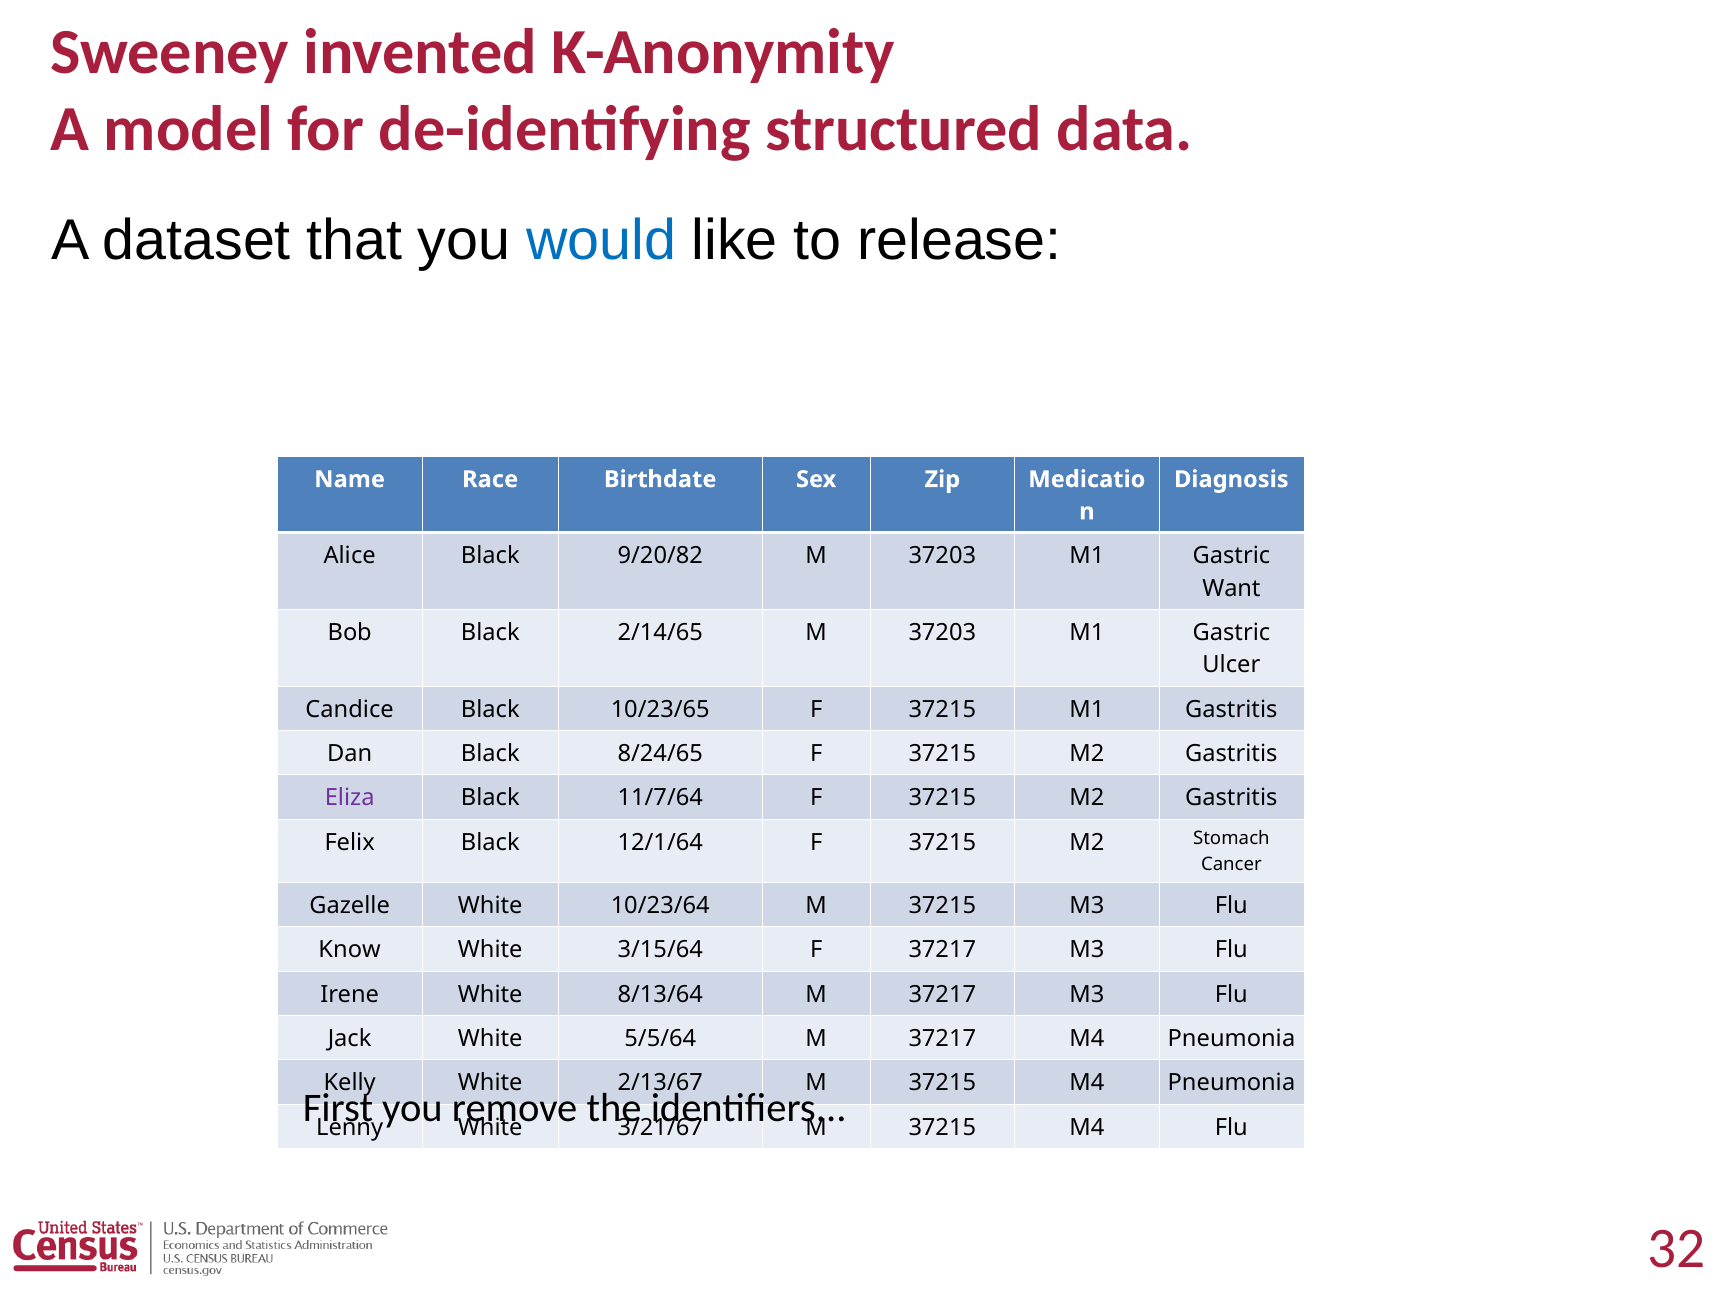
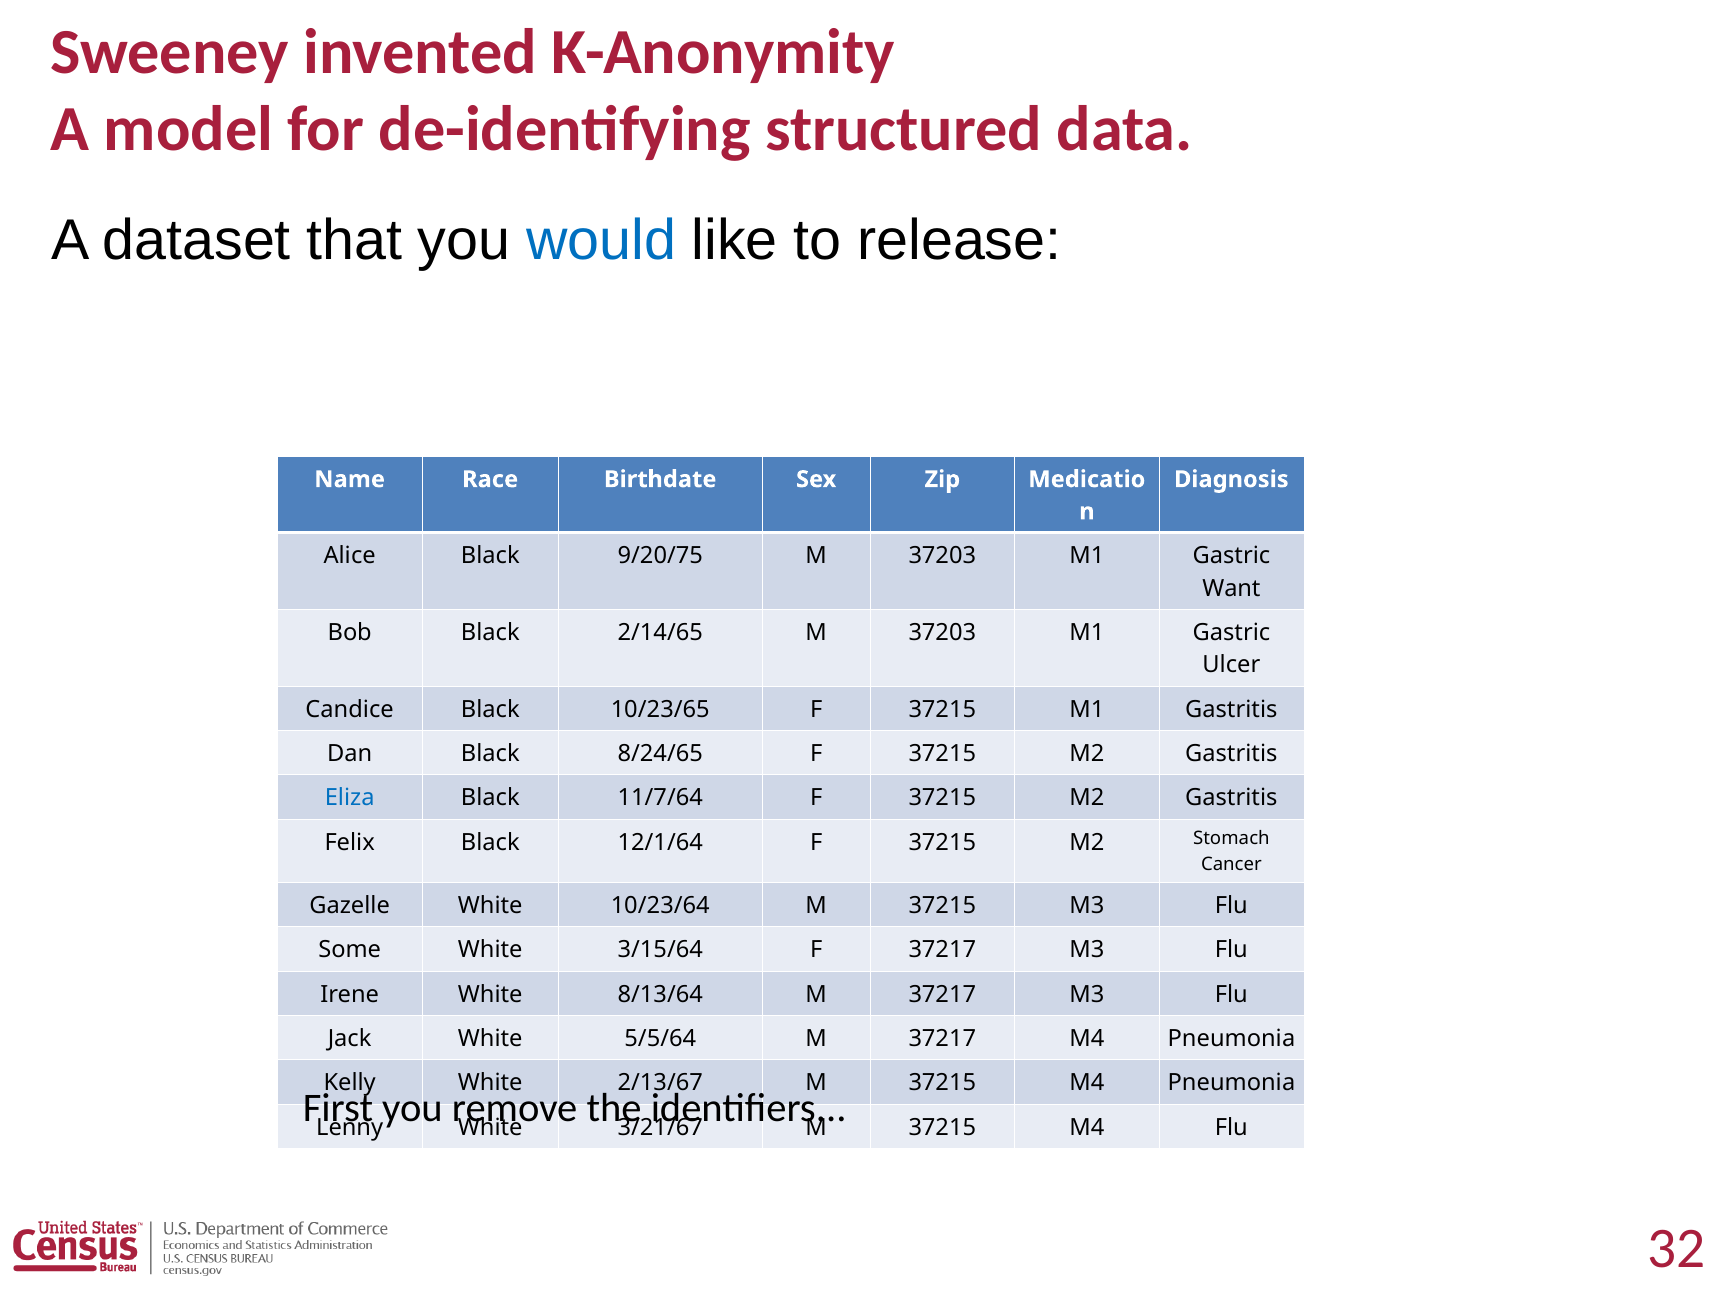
9/20/82: 9/20/82 -> 9/20/75 (660, 556)
Eliza colour: purple -> blue (350, 798)
Know: Know -> Some (350, 950)
